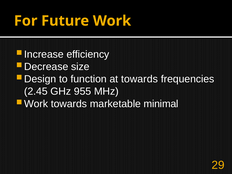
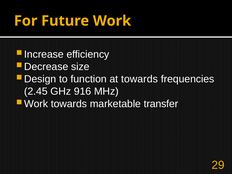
955: 955 -> 916 (83, 91)
minimal: minimal -> transfer (161, 104)
